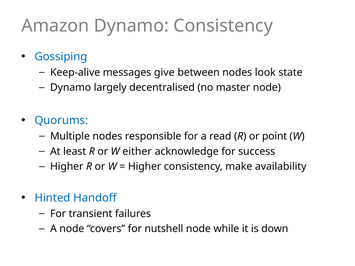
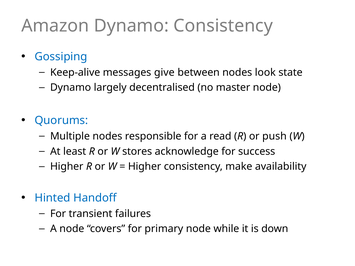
point: point -> push (274, 136)
either: either -> stores (137, 152)
nutshell: nutshell -> primary (164, 229)
